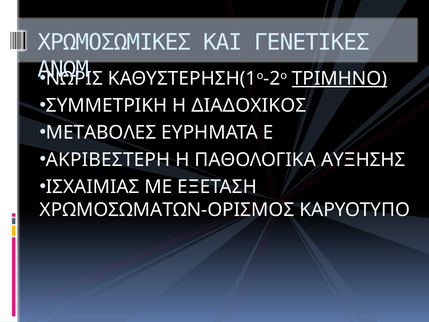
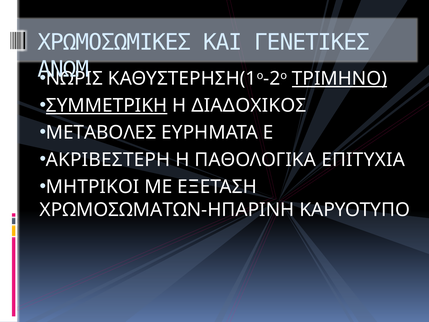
ΣΥΜΜΕΤΡΙΚΗ underline: none -> present (107, 105)
ΑΥΞΗΣΗΣ: ΑΥΞΗΣΗΣ -> ΕΠΙΤΥΧΙΑ (363, 160)
ΙΣΧΑΙΜΙΑΣ: ΙΣΧΑΙΜΙΑΣ -> ΜΗΤΡΙΚΟΙ (93, 187)
ΧΡΩΜΟΣΩΜΑΤΩΝ-ΟΡΙΣΜΟΣ: ΧΡΩΜΟΣΩΜΑΤΩΝ-ΟΡΙΣΜΟΣ -> ΧΡΩΜΟΣΩΜΑΤΩΝ-ΗΠΑΡΙΝΗ (167, 210)
